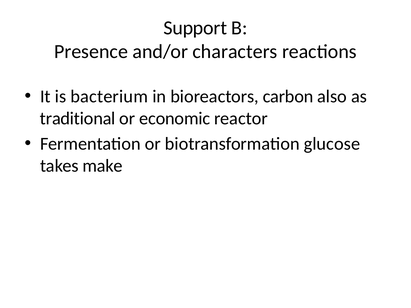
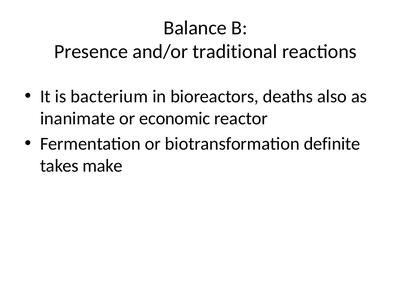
Support: Support -> Balance (195, 28)
characters: characters -> traditional (235, 52)
carbon: carbon -> deaths (288, 96)
traditional: traditional -> inanimate (78, 118)
glucose: glucose -> definite (332, 144)
